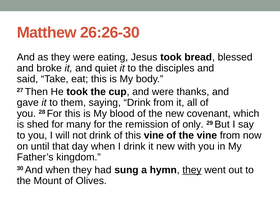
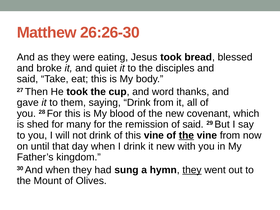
and were: were -> word (163, 92)
of only: only -> said (193, 124)
the underline: none -> present (186, 135)
